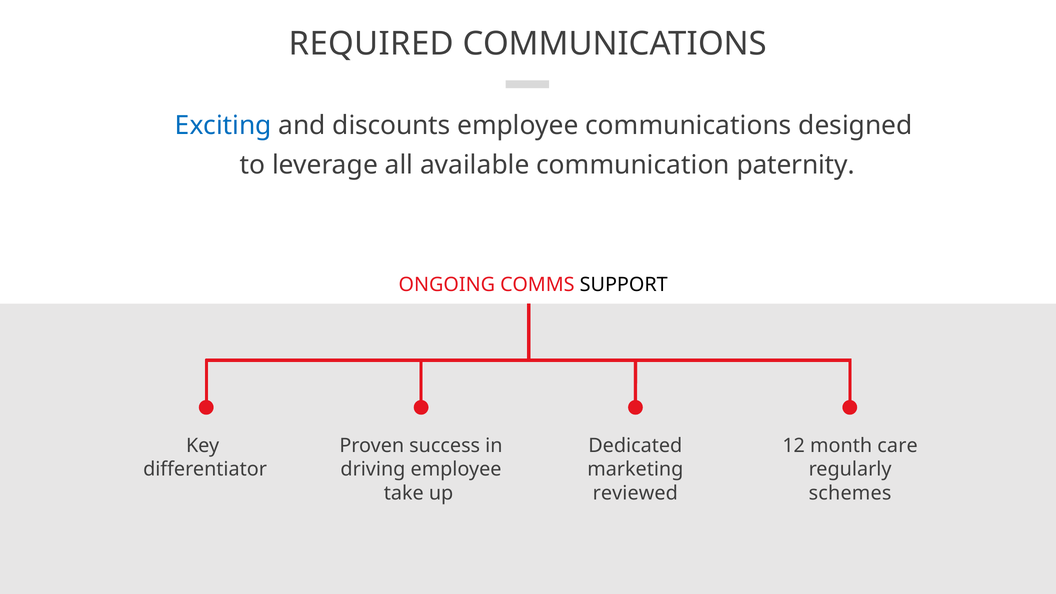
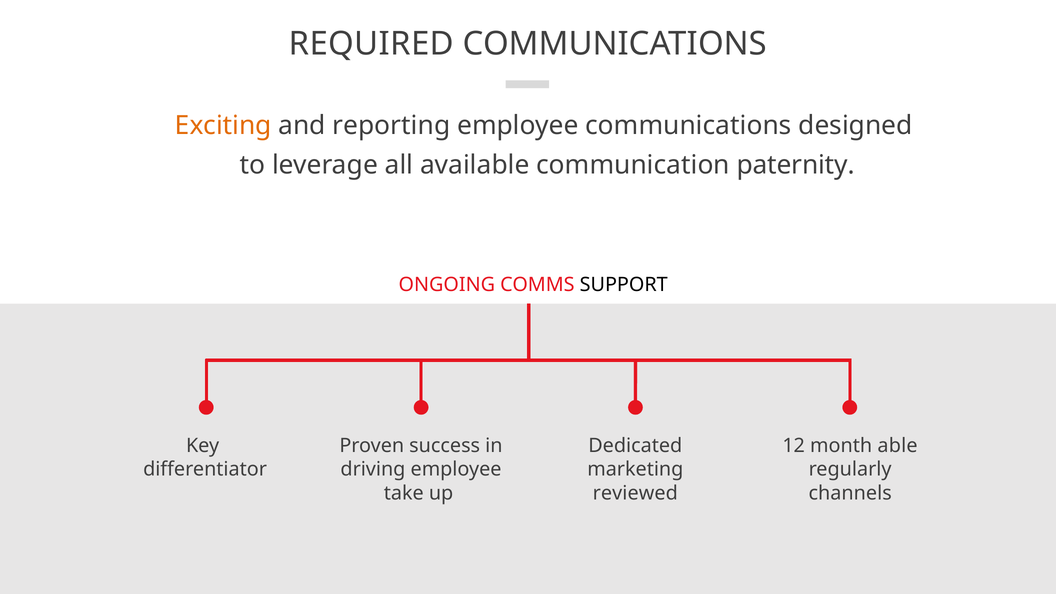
Exciting colour: blue -> orange (223, 125)
discounts: discounts -> reporting (391, 125)
care: care -> able (898, 446)
schemes: schemes -> channels (850, 493)
